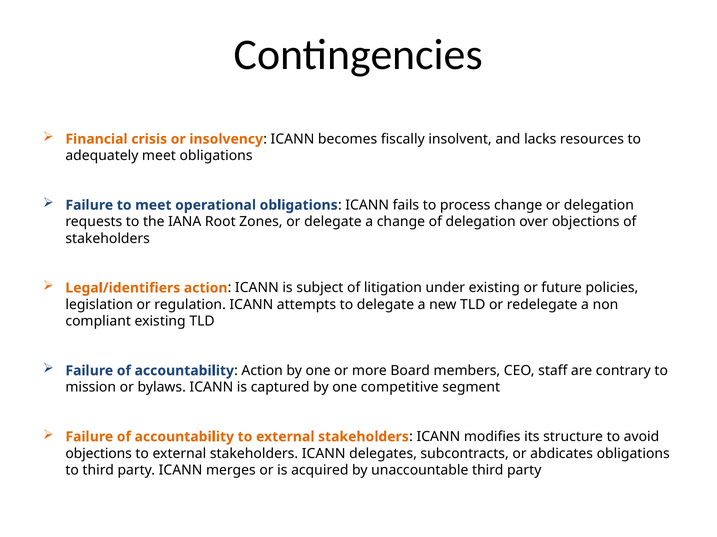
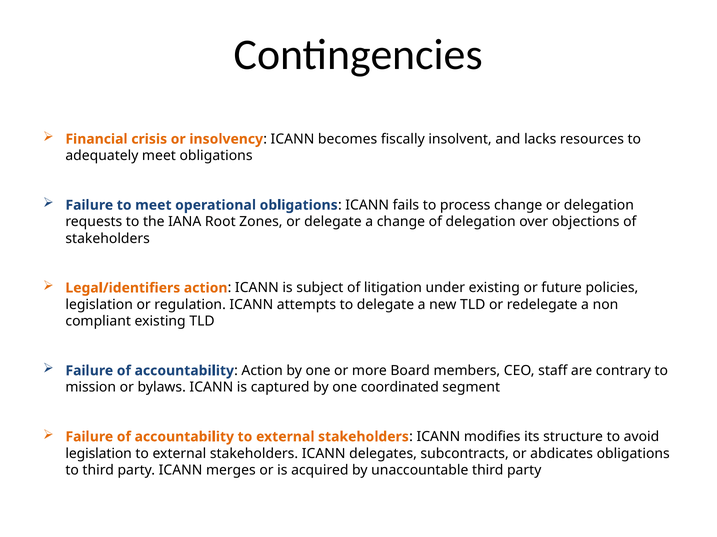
competitive: competitive -> coordinated (400, 388)
objections: objections -> legislation (99, 454)
